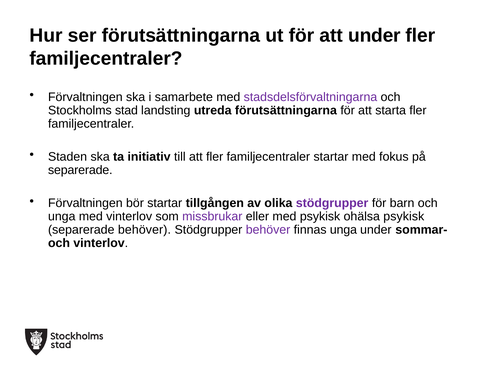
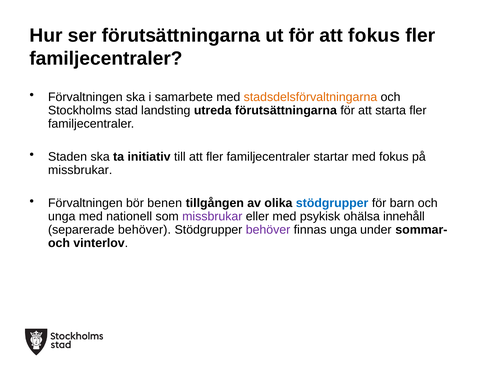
att under: under -> fokus (374, 35)
stadsdelsförvaltningarna colour: purple -> orange (310, 97)
separerade: separerade -> missbrukar (80, 170)
bör startar: startar -> benen (165, 203)
stödgrupper colour: purple -> blue (332, 203)
med vinterlov: vinterlov -> nationell (129, 216)
ohälsa psykisk: psykisk -> innehåll (404, 216)
